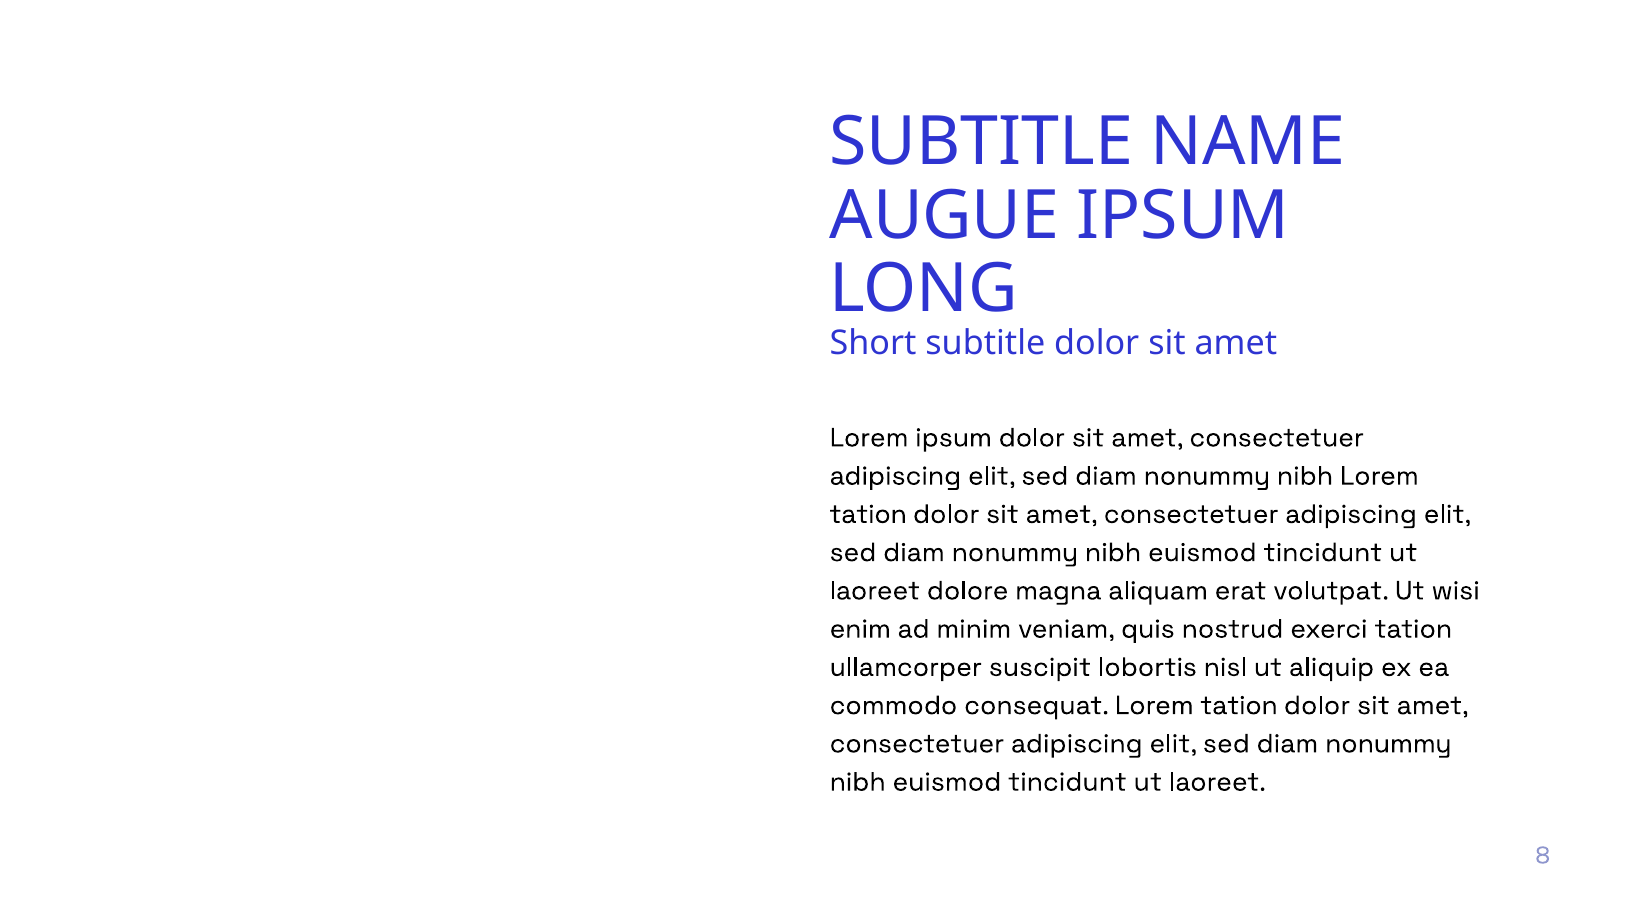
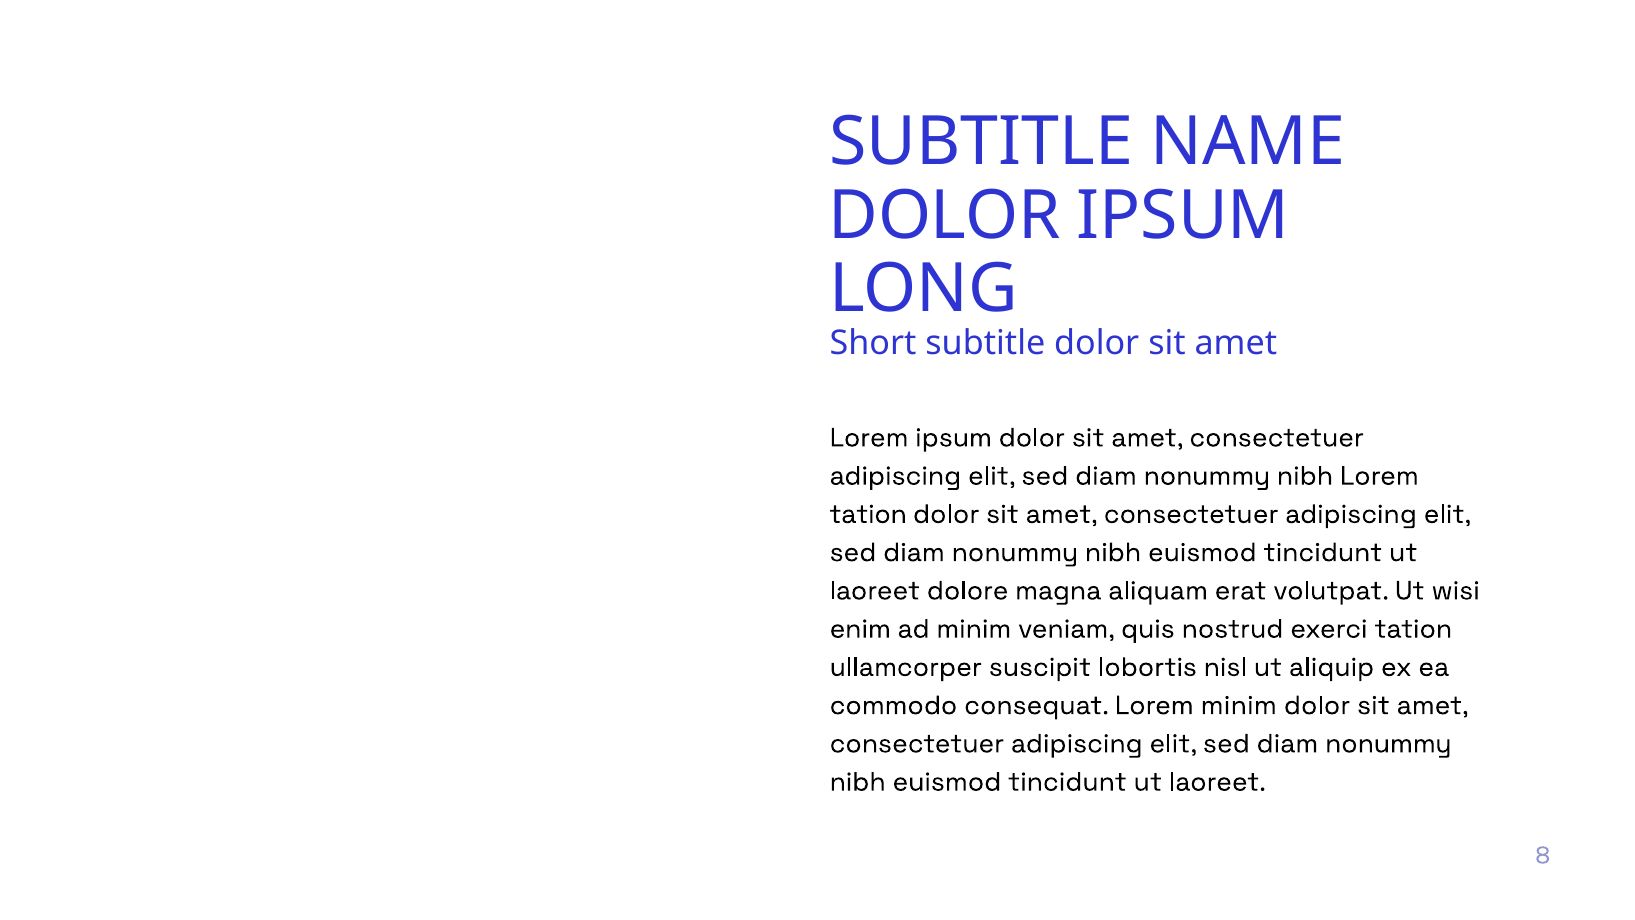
AUGUE: AUGUE -> DOLOR (945, 215)
consequat Lorem tation: tation -> minim (1239, 705)
